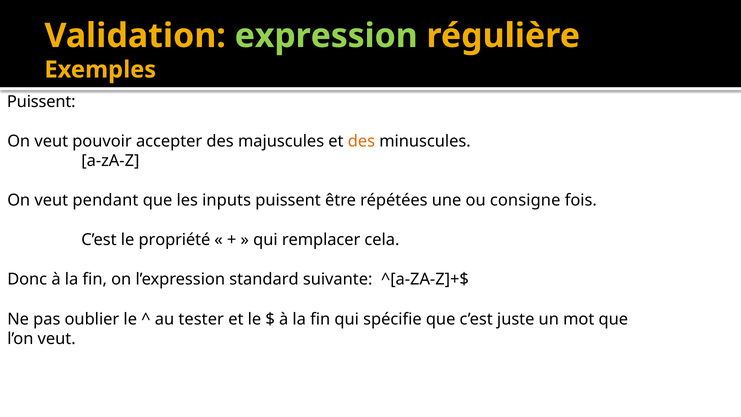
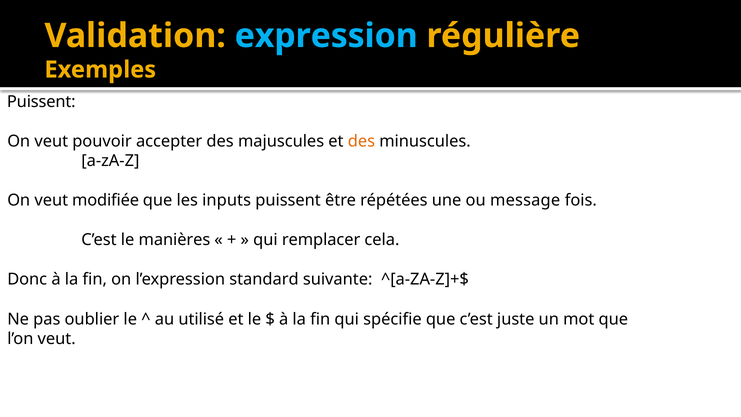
expression colour: light green -> light blue (326, 36)
pendant: pendant -> modifiée (106, 200)
consigne: consigne -> message (525, 200)
propriété: propriété -> manières (174, 240)
tester: tester -> utilisé (201, 319)
